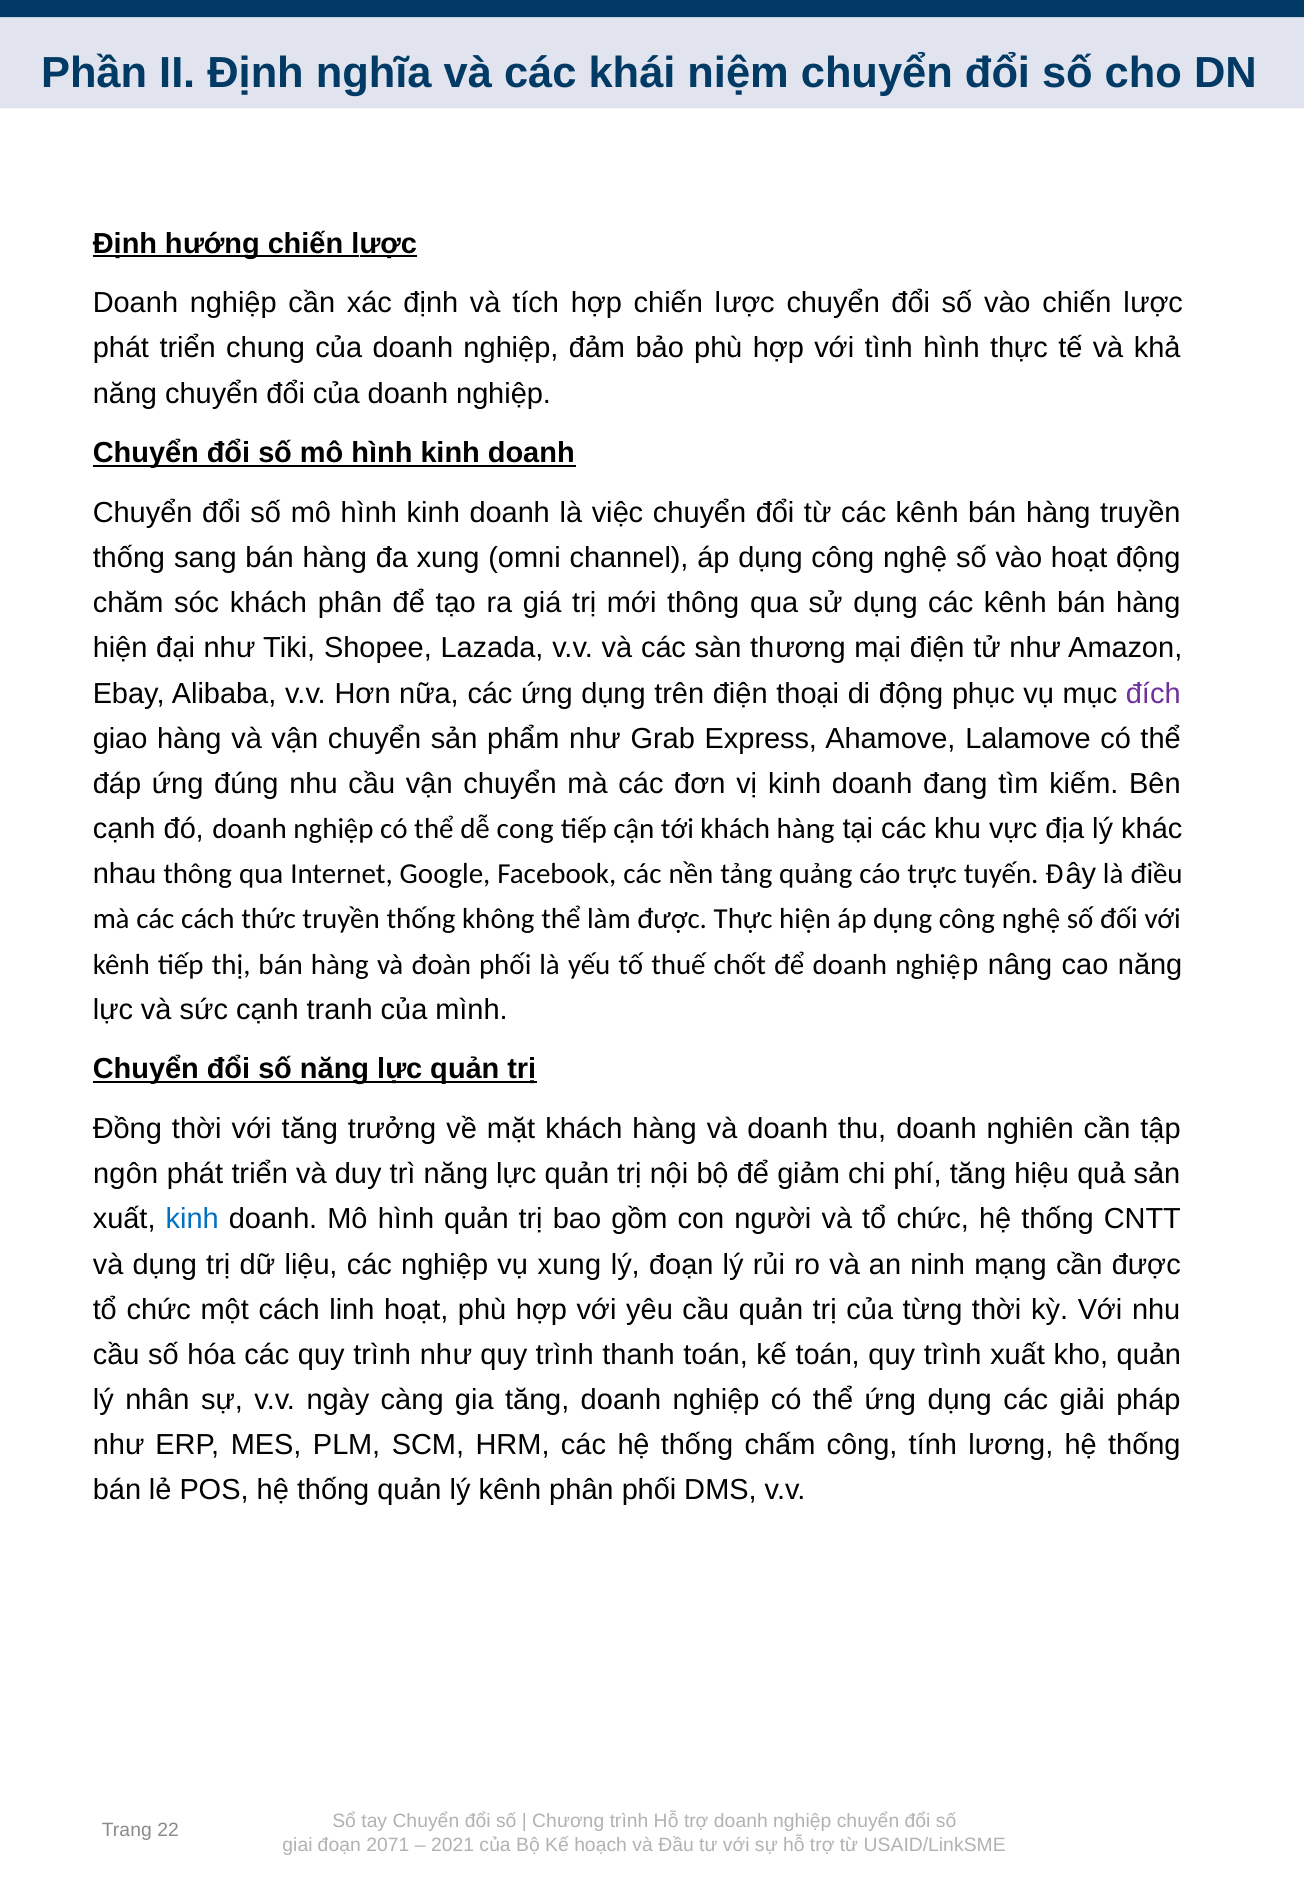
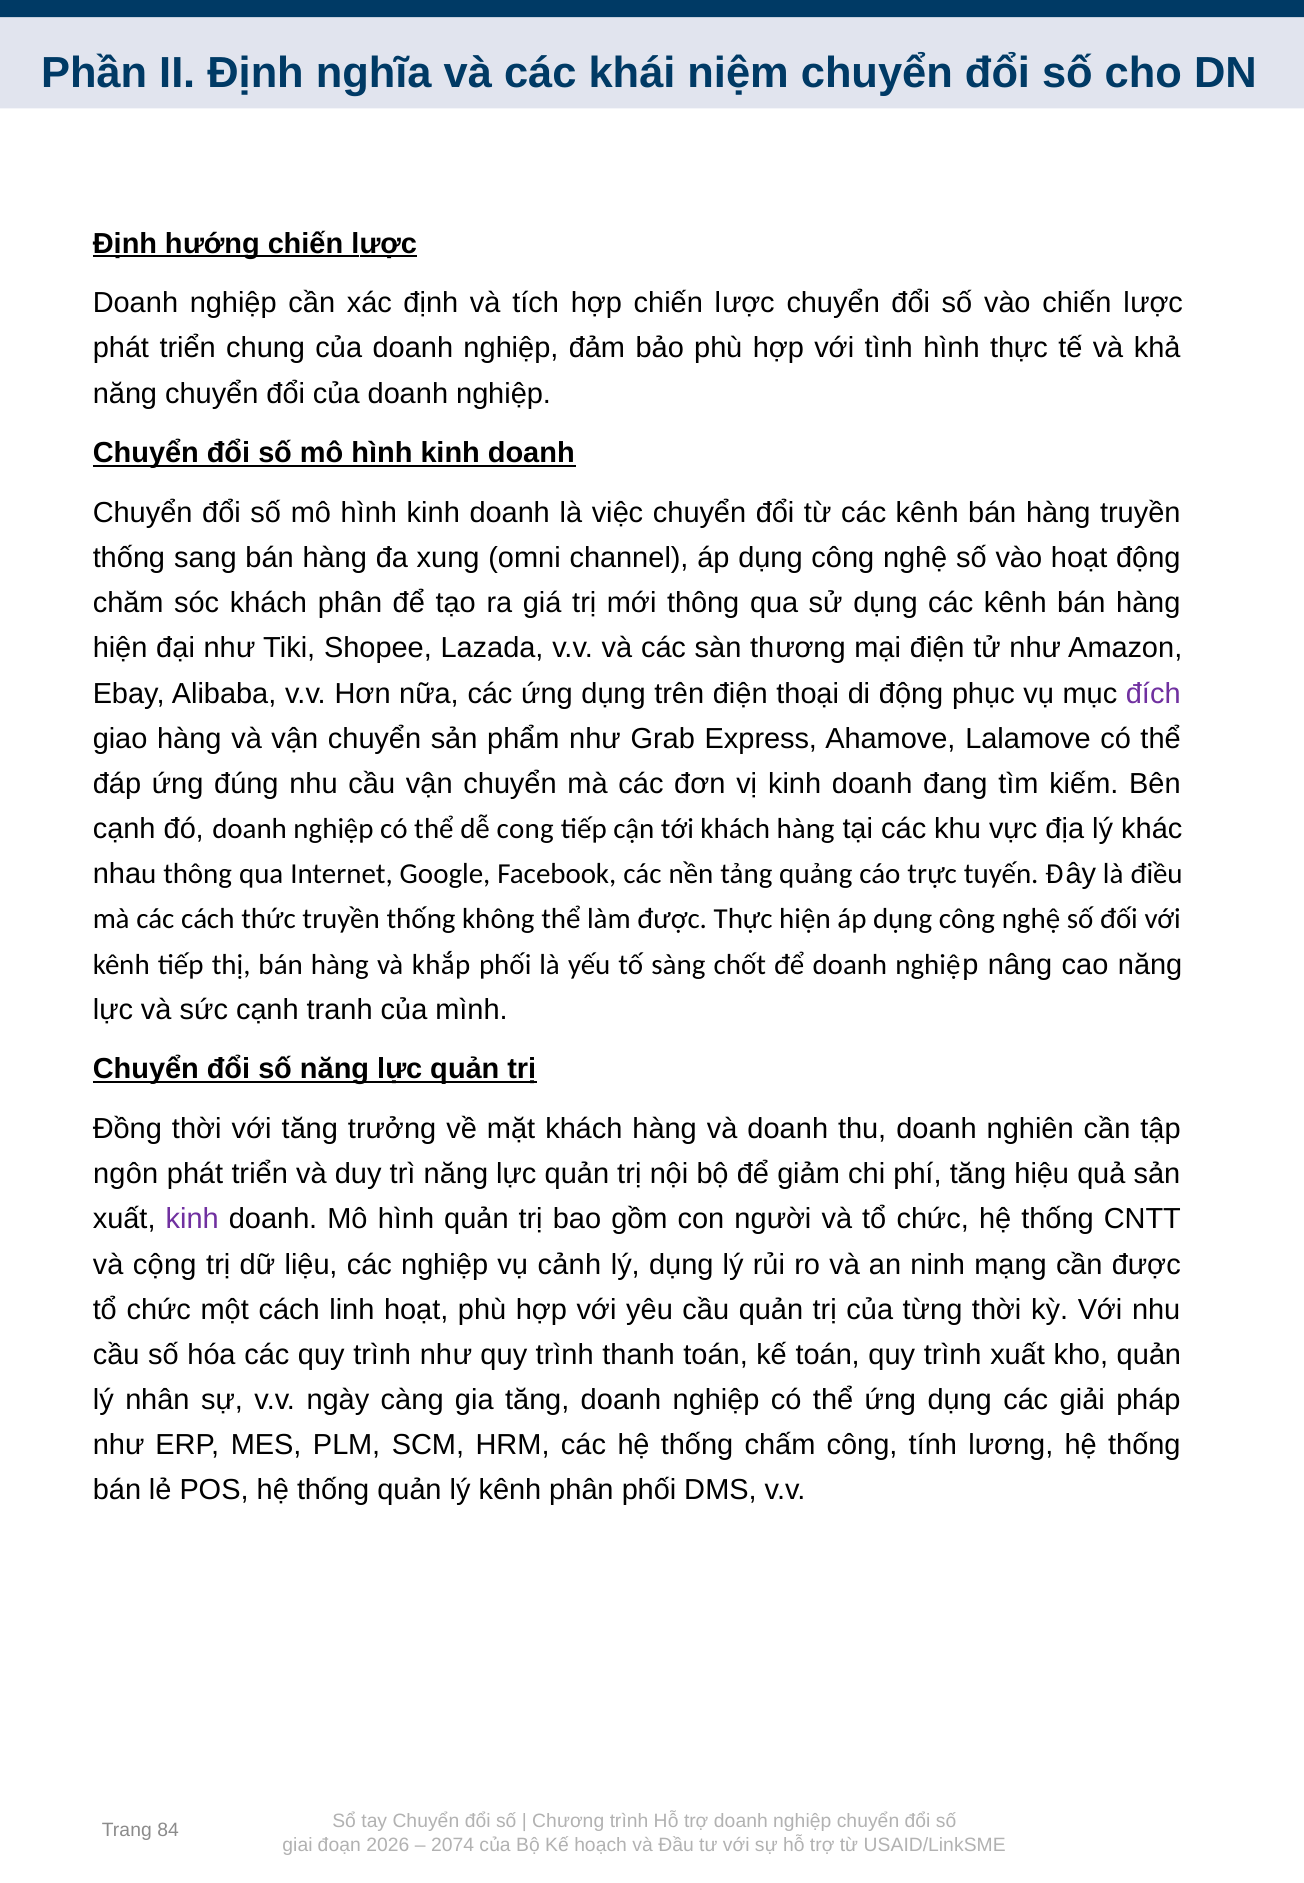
đoàn: đoàn -> khắp (441, 965)
thuế: thuế -> sàng (678, 965)
kinh colour: blue -> purple (192, 1220)
và dụng: dụng -> cộng (165, 1265)
vụ xung: xung -> cảnh (569, 1265)
lý đoạn: đoạn -> dụng (681, 1265)
22: 22 -> 84 (168, 1830)
2071: 2071 -> 2026 (388, 1845)
2021: 2021 -> 2074 (453, 1845)
